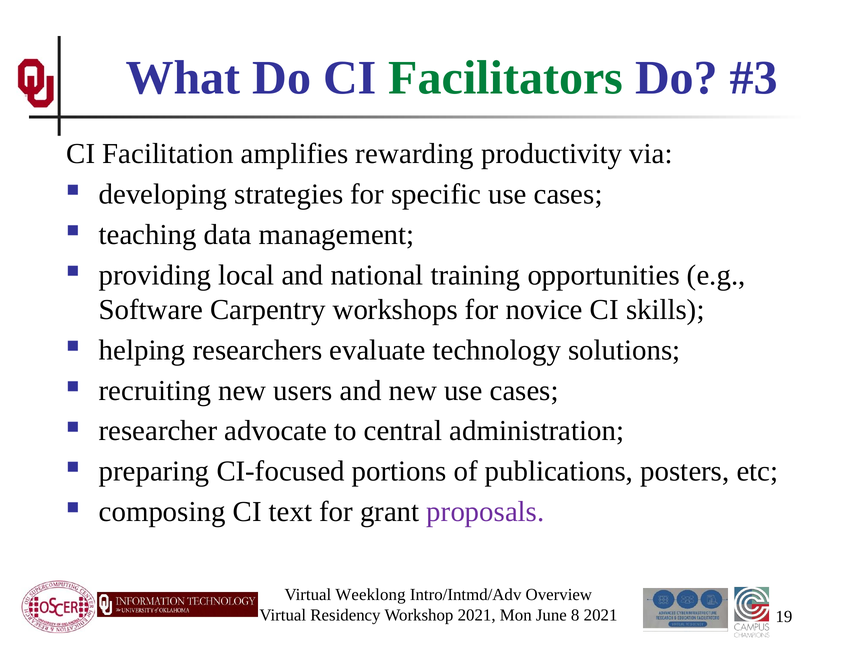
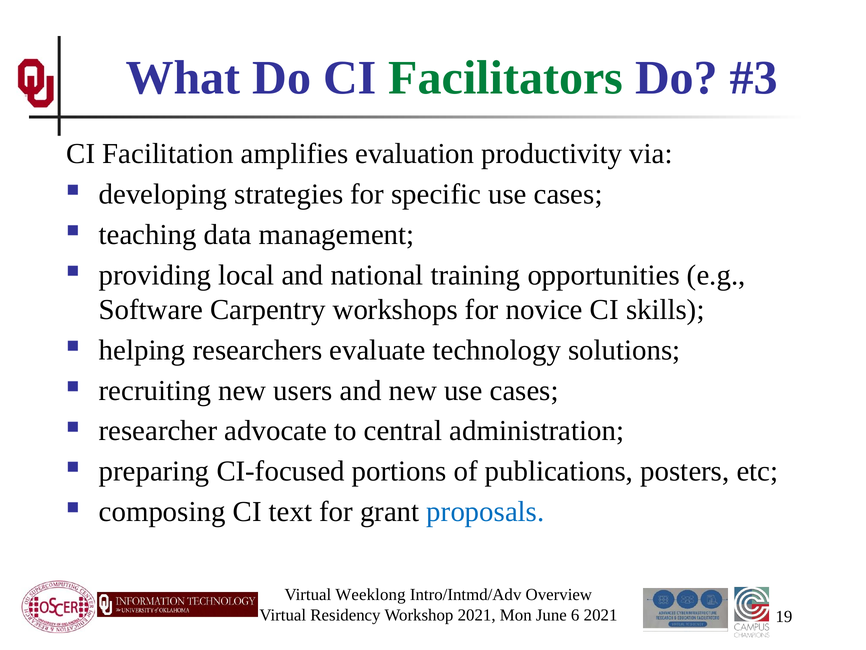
rewarding: rewarding -> evaluation (415, 154)
proposals colour: purple -> blue (485, 511)
8: 8 -> 6 (575, 615)
